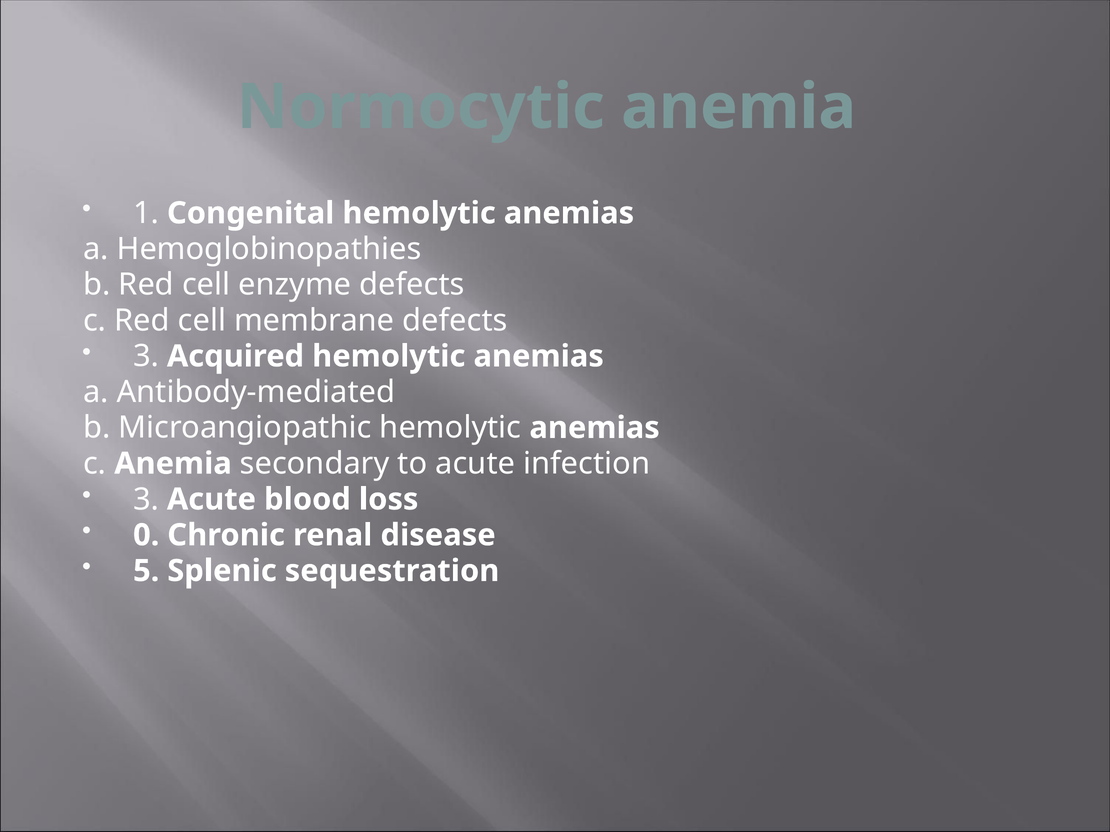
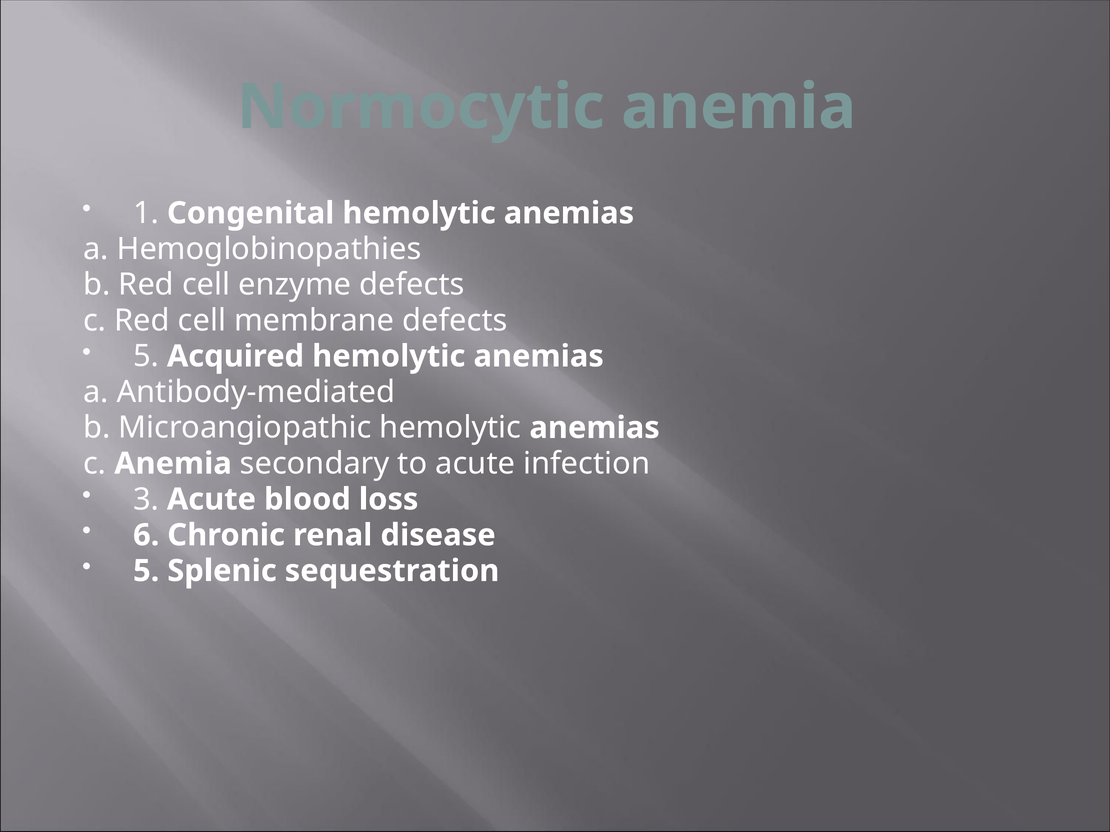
3: 3 -> 5 (146, 356)
0: 0 -> 6 (146, 535)
